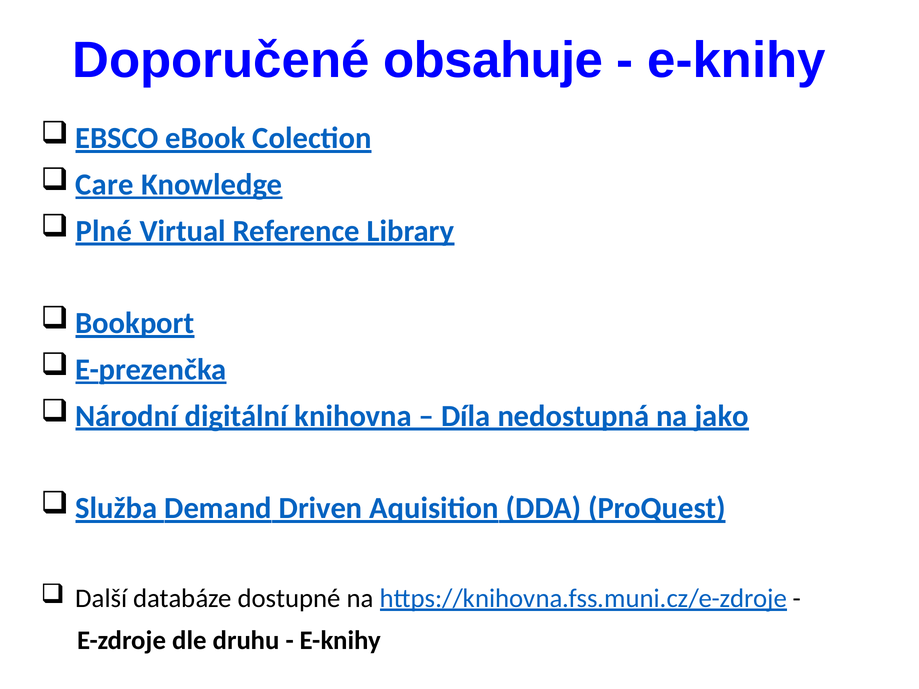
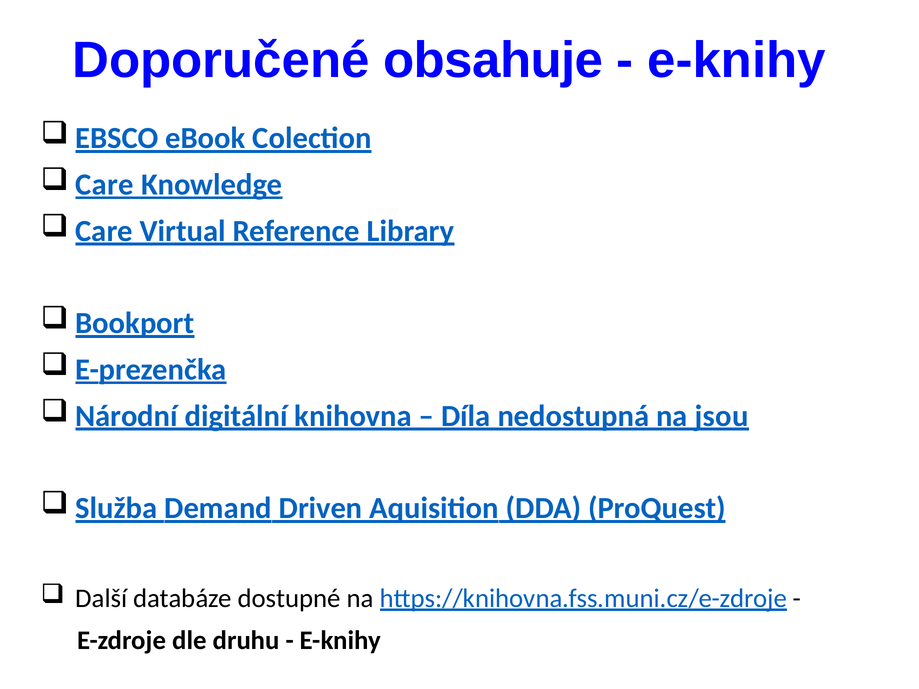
Plné: Plné -> Care (104, 231)
jako: jako -> jsou (722, 416)
